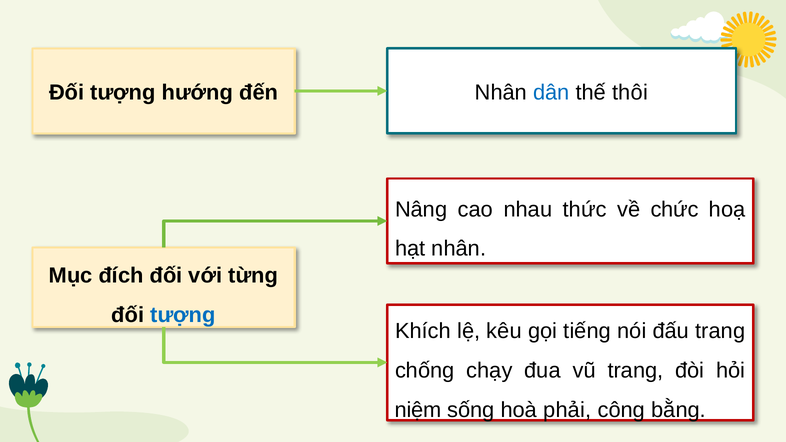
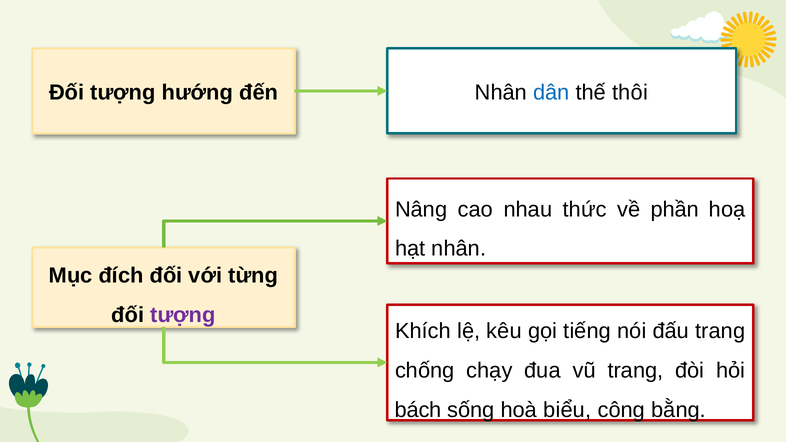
chức: chức -> phần (675, 209)
tượng colour: blue -> purple (183, 315)
niệm: niệm -> bách (418, 410)
phải: phải -> biểu (567, 410)
